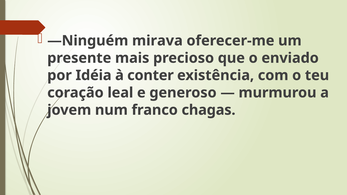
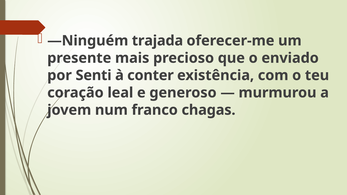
mirava: mirava -> trajada (157, 41)
Idéia: Idéia -> Senti (94, 75)
